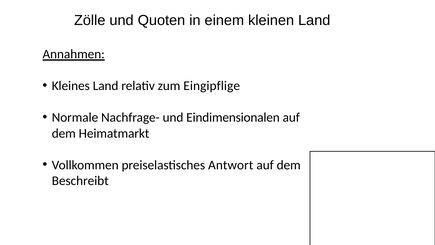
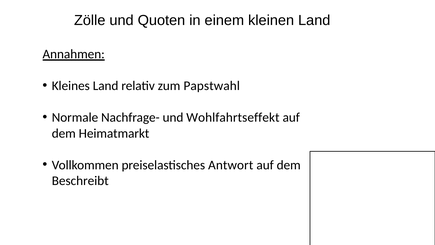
Eingipflige: Eingipflige -> Papstwahl (212, 86)
Eindimensionalen: Eindimensionalen -> Wohlfahrtseffekt (233, 117)
